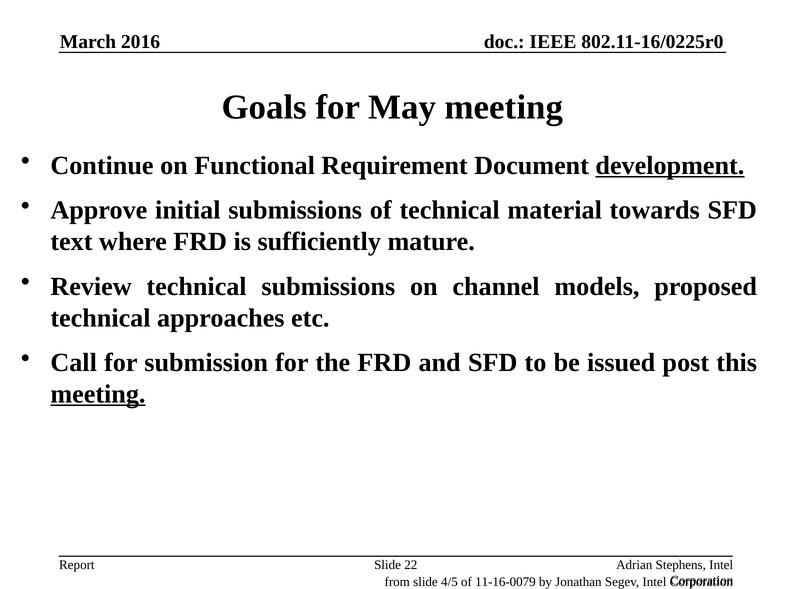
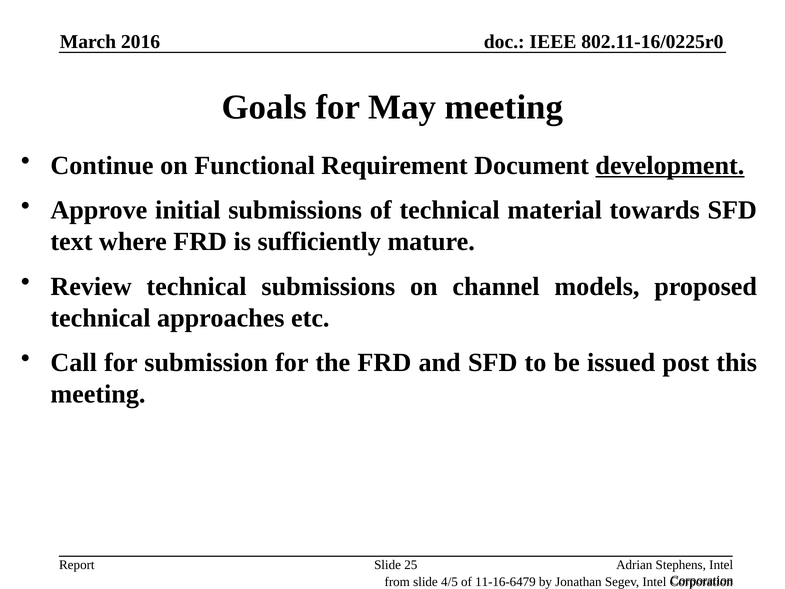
meeting underline: present -> none (98, 394)
22: 22 -> 25 (411, 565)
11-16-0079: 11-16-0079 -> 11-16-6479 (505, 582)
